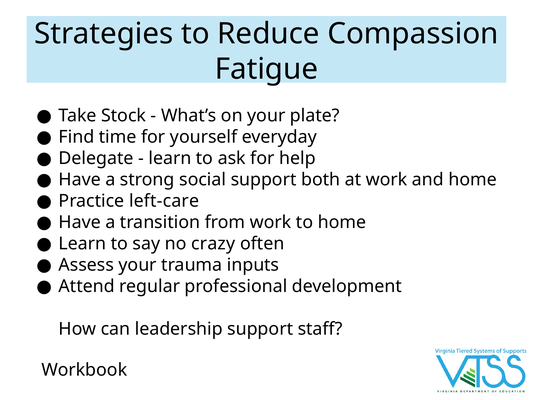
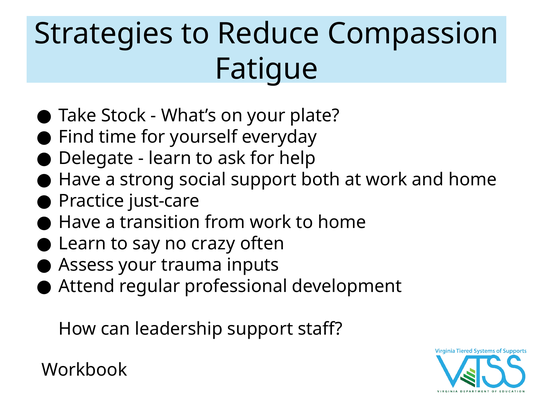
left-care: left-care -> just-care (164, 201)
